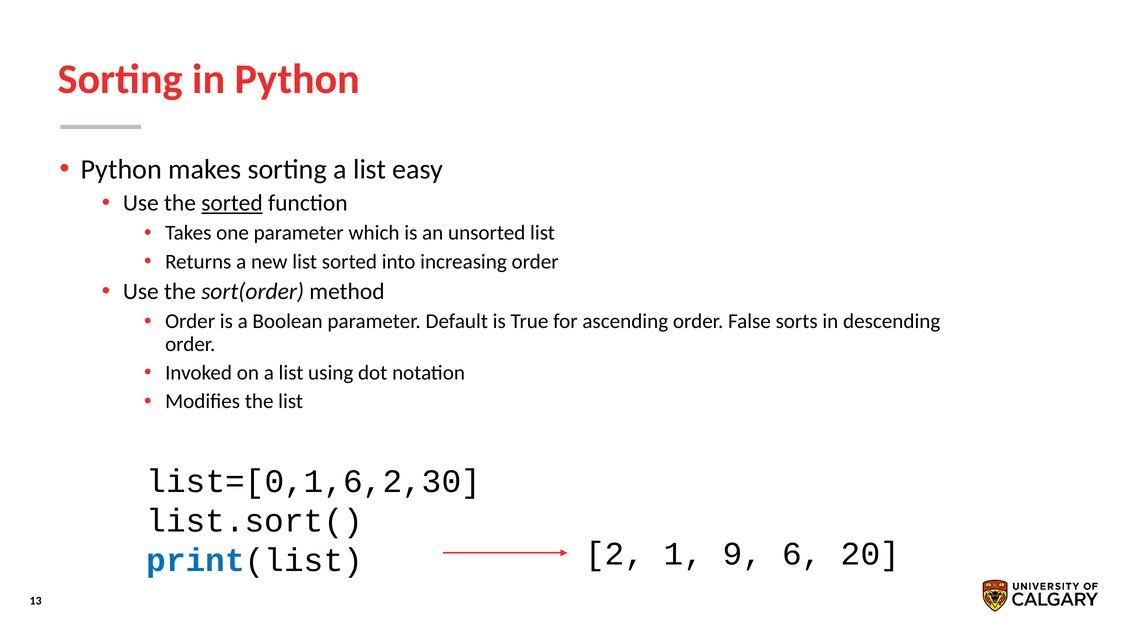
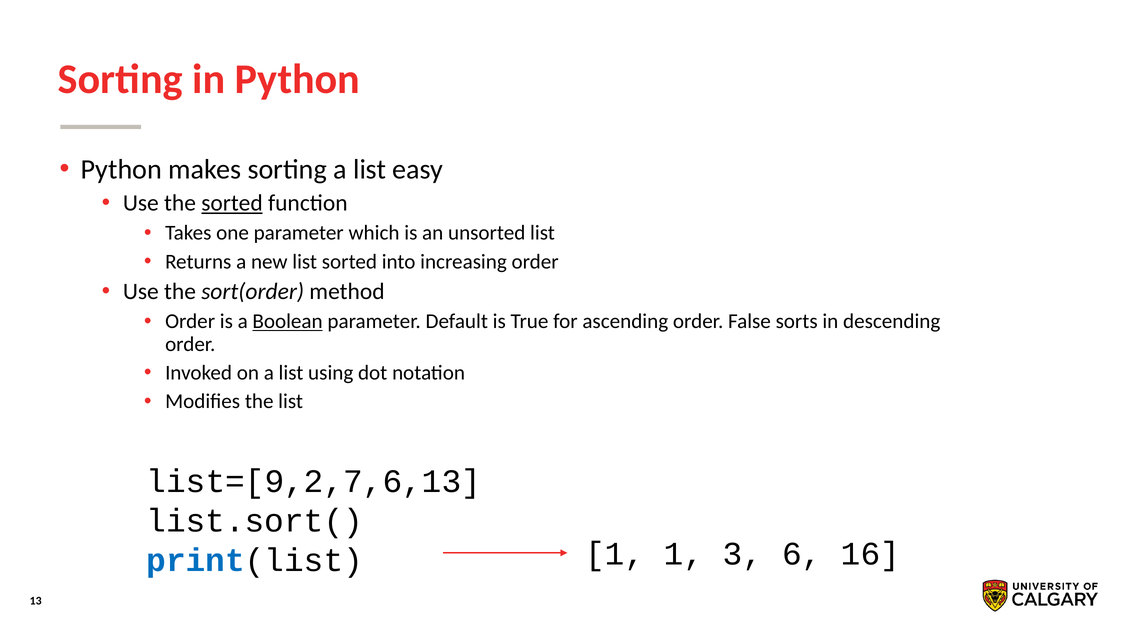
Boolean underline: none -> present (288, 322)
list=[0,1,6,2,30: list=[0,1,6,2,30 -> list=[9,2,7,6,13 (314, 482)
print(list 2: 2 -> 1 (615, 554)
9: 9 -> 3 (743, 554)
20: 20 -> 16 (871, 554)
